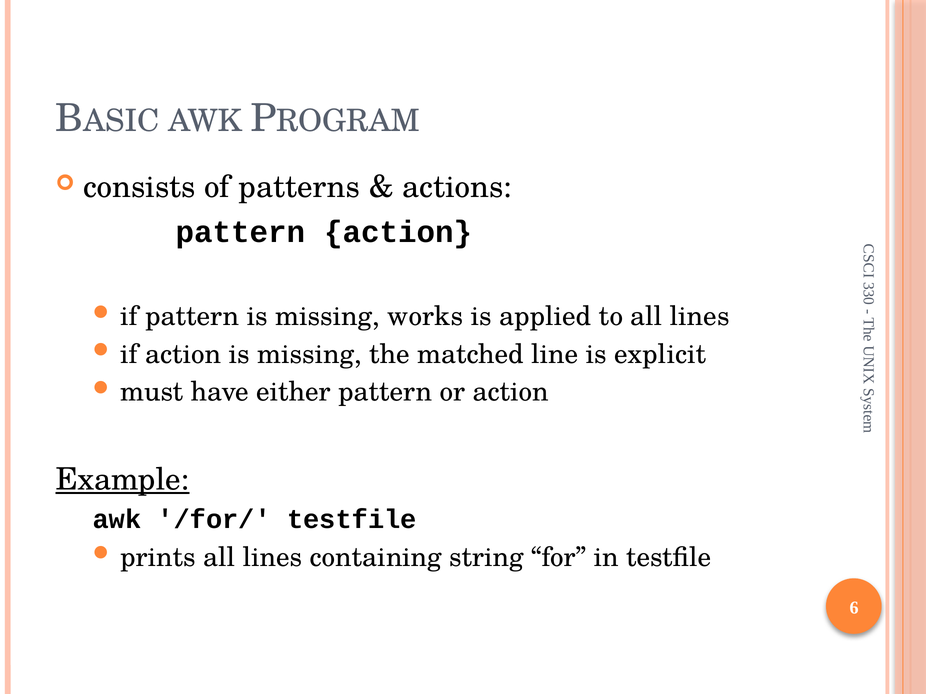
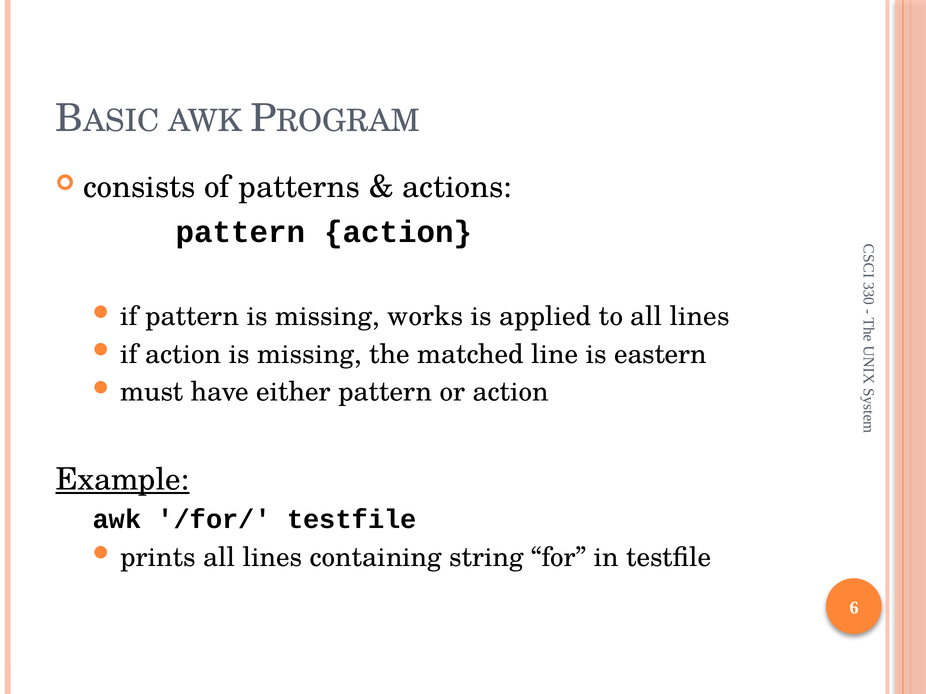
explicit: explicit -> eastern (660, 355)
